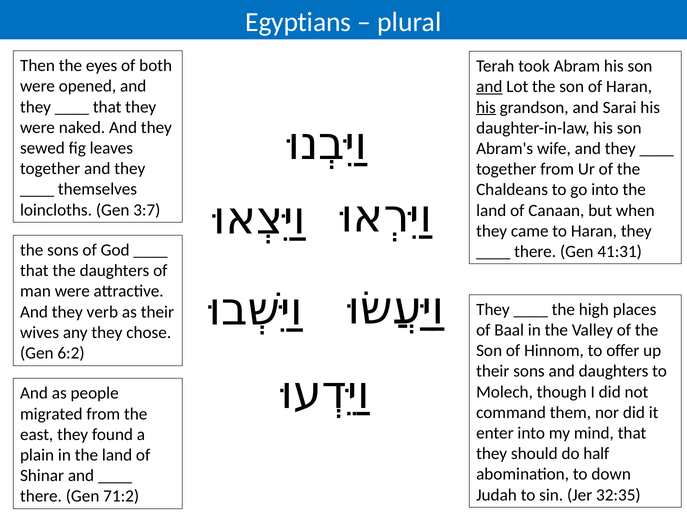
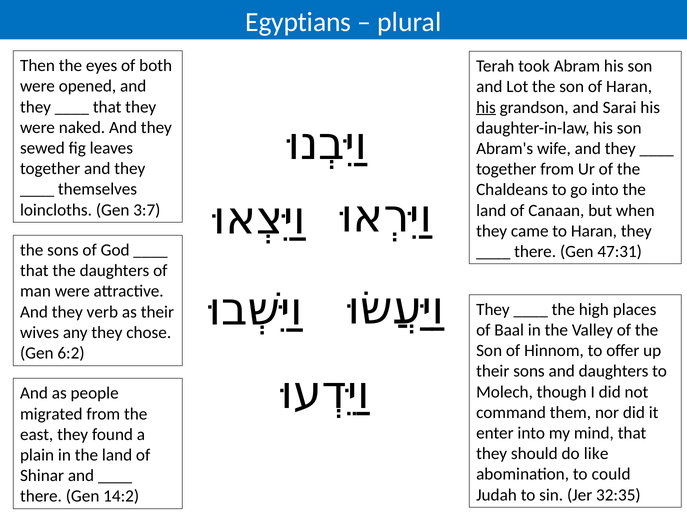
and underline: present -> none (489, 87)
41:31: 41:31 -> 47:31 (620, 252)
half: half -> like (596, 454)
down: down -> could (611, 474)
71:2: 71:2 -> 14:2 (121, 497)
